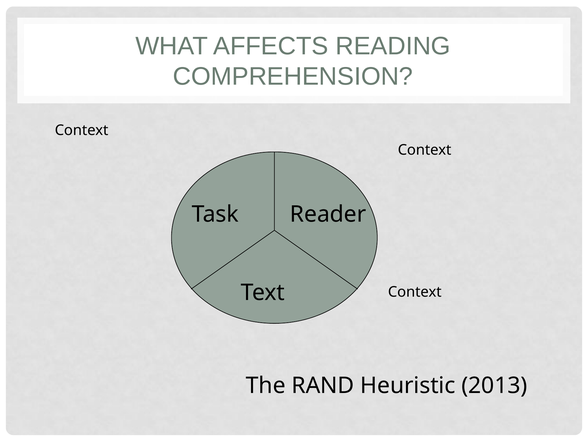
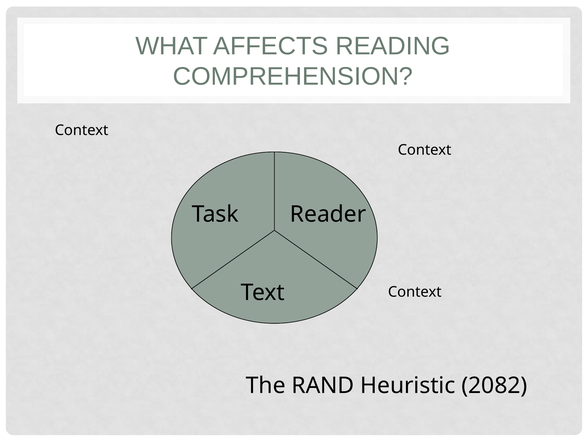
2013: 2013 -> 2082 (494, 386)
